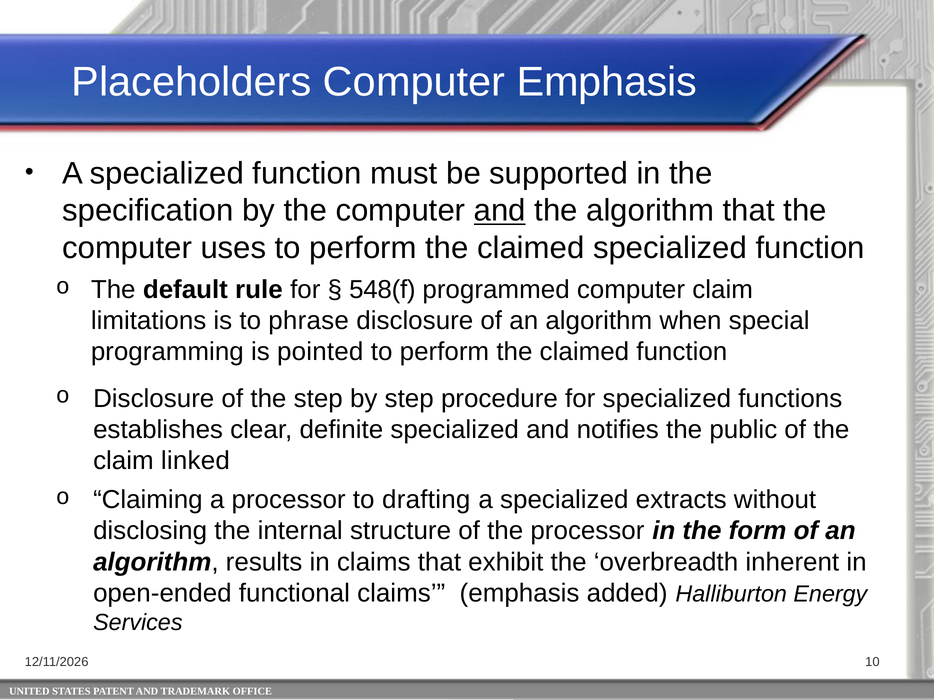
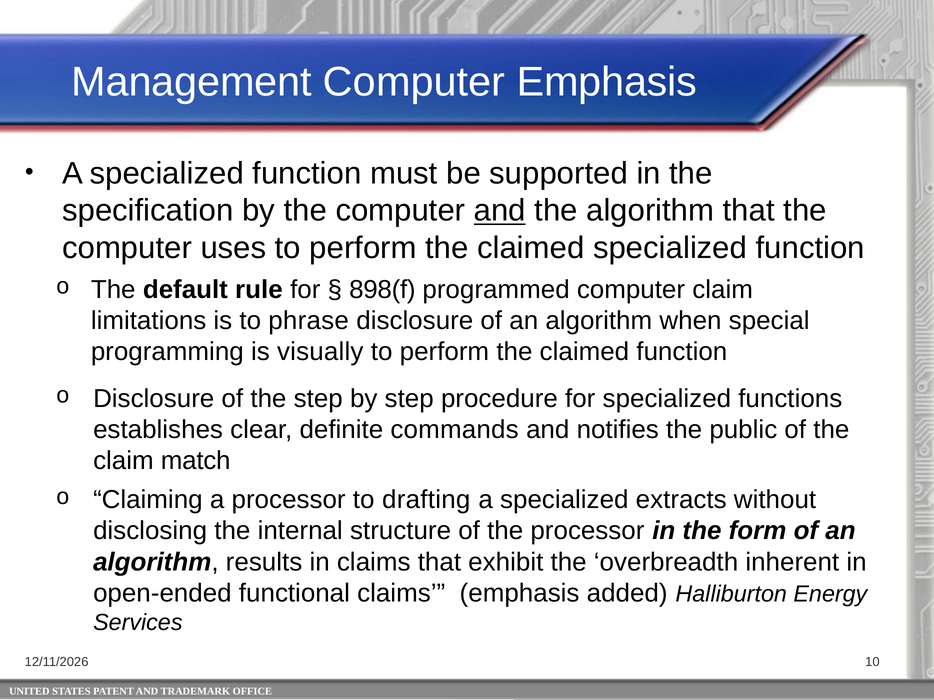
Placeholders: Placeholders -> Management (192, 82)
548(f: 548(f -> 898(f (382, 290)
pointed: pointed -> visually (320, 352)
definite specialized: specialized -> commands (455, 430)
linked: linked -> match (196, 461)
